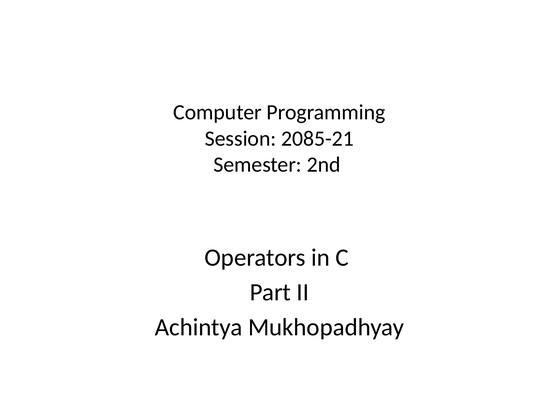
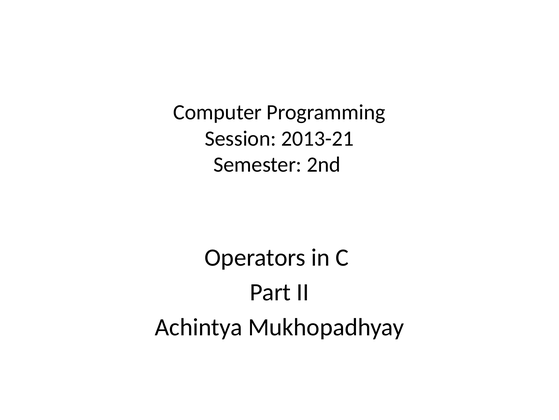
2085-21: 2085-21 -> 2013-21 (318, 138)
